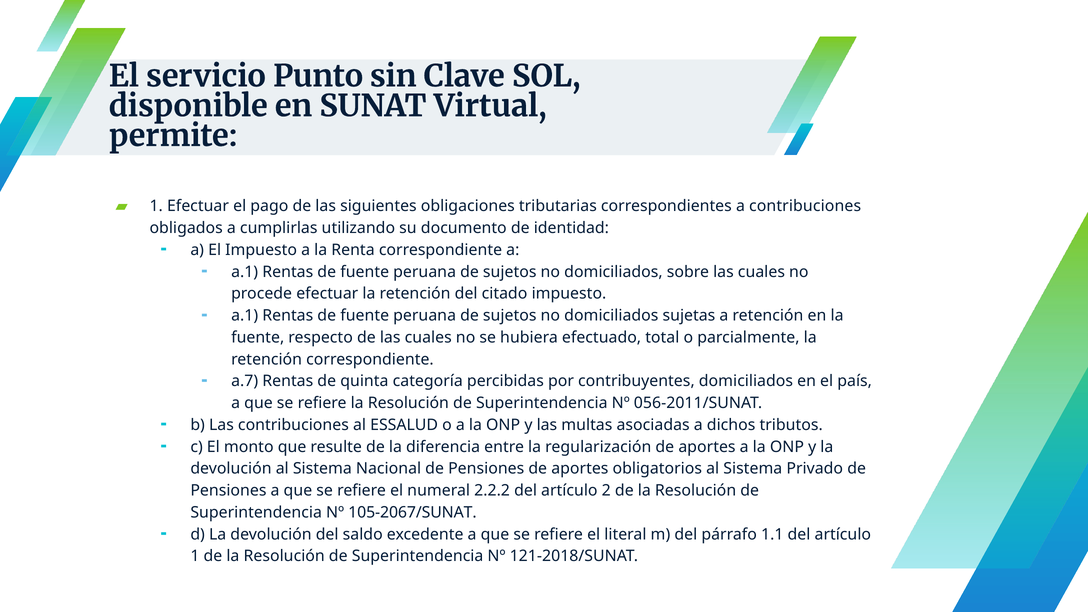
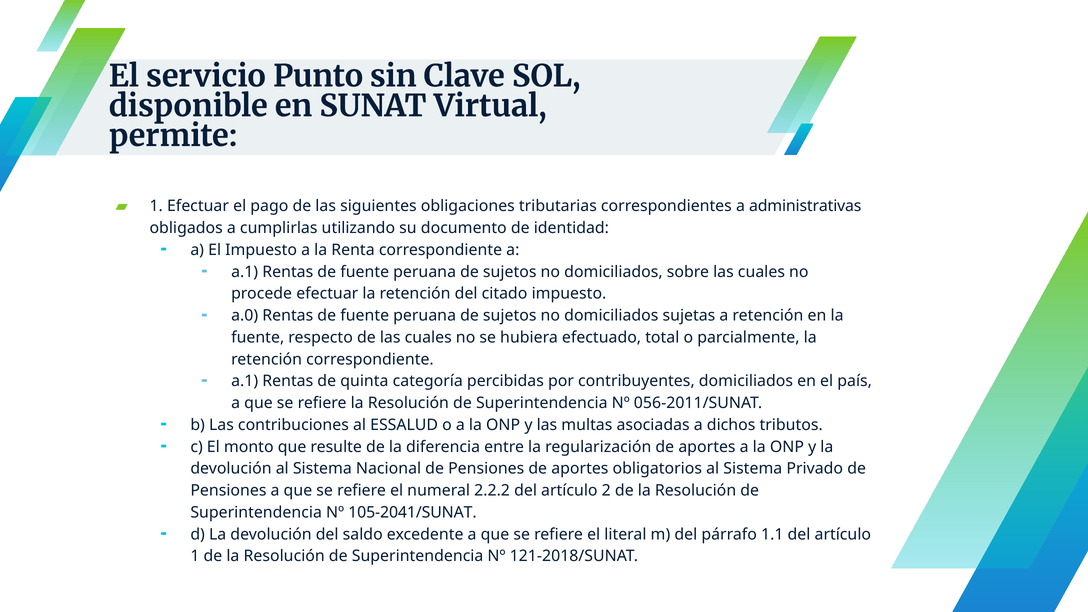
a contribuciones: contribuciones -> administrativas (805, 206)
a.1: a.1 -> a.0 (245, 316)
a.7: a.7 -> a.1 (245, 381)
105-2067/SUNAT: 105-2067/SUNAT -> 105-2041/SUNAT (412, 512)
